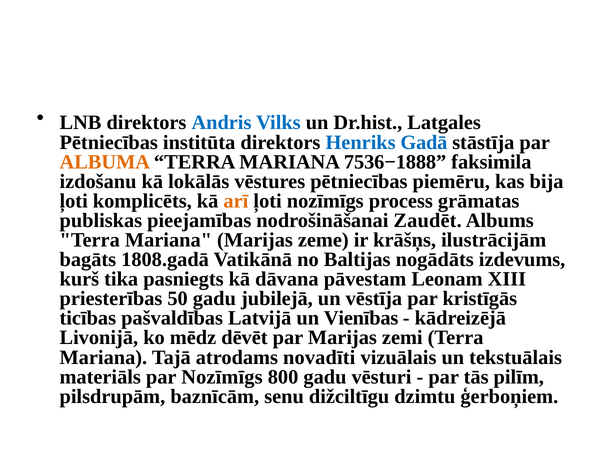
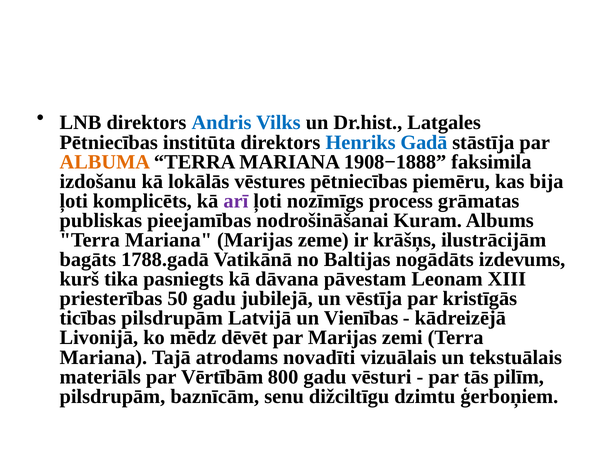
7536−1888: 7536−1888 -> 1908−1888 (395, 162)
arī colour: orange -> purple (236, 201)
Zaudēt: Zaudēt -> Kuram (428, 221)
1808.gadā: 1808.gadā -> 1788.gadā (165, 260)
ticības pašvaldības: pašvaldības -> pilsdrupām (172, 318)
par Nozīmīgs: Nozīmīgs -> Vērtībām (222, 377)
